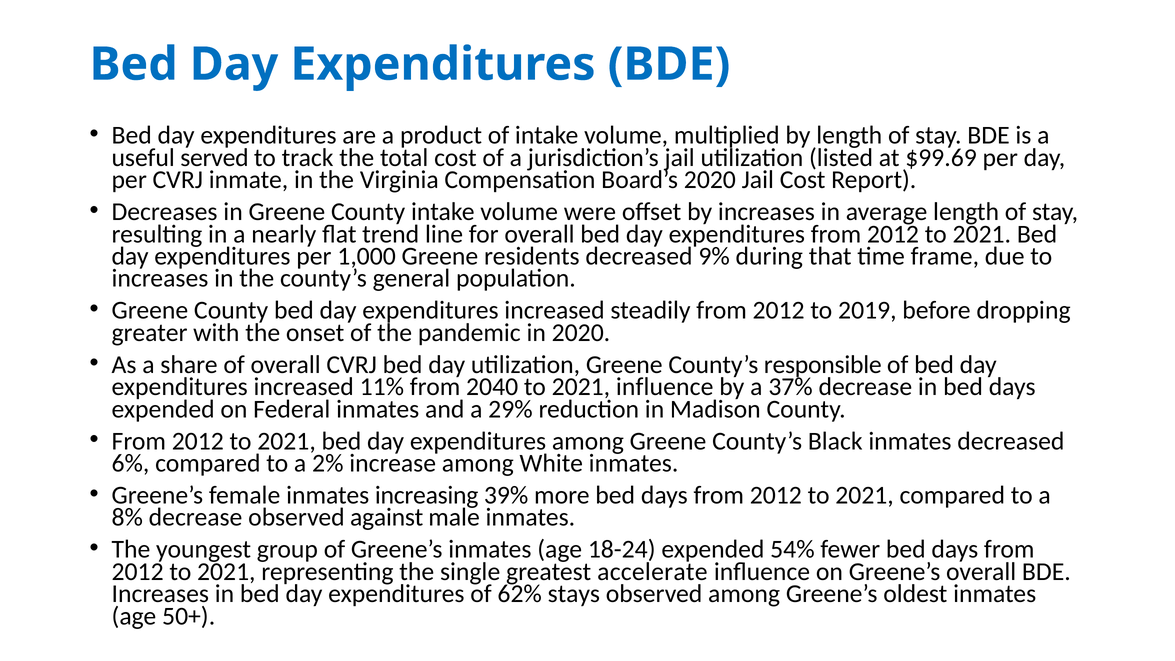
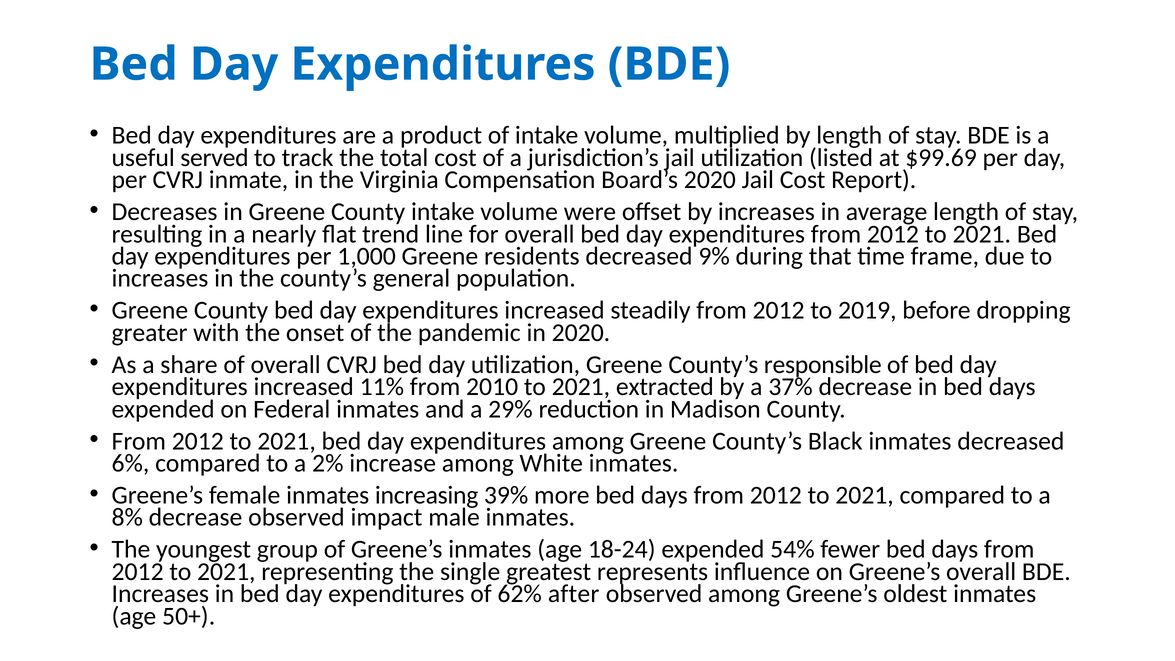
2040: 2040 -> 2010 (492, 387)
2021 influence: influence -> extracted (665, 387)
against: against -> impact (387, 517)
accelerate: accelerate -> represents (653, 572)
stays: stays -> after (574, 594)
